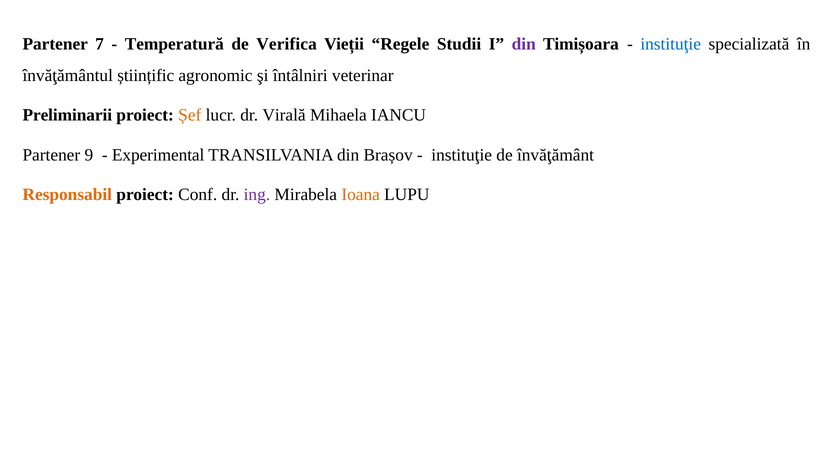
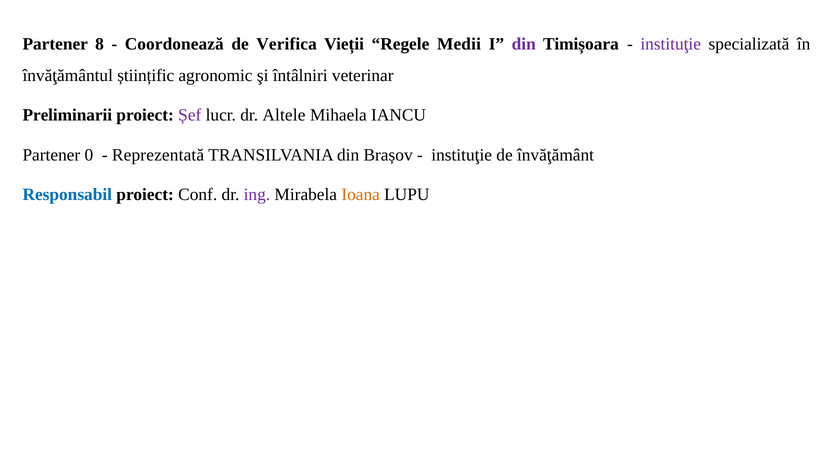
7: 7 -> 8 (100, 44)
Temperatură: Temperatură -> Coordonează (174, 44)
Studii: Studii -> Medii (459, 44)
instituţie colour: blue -> purple (671, 44)
Șef colour: orange -> purple (190, 115)
Virală: Virală -> Altele (284, 115)
9: 9 -> 0 (89, 155)
Experimental: Experimental -> Reprezentată (158, 155)
Responsabil colour: orange -> blue (67, 195)
